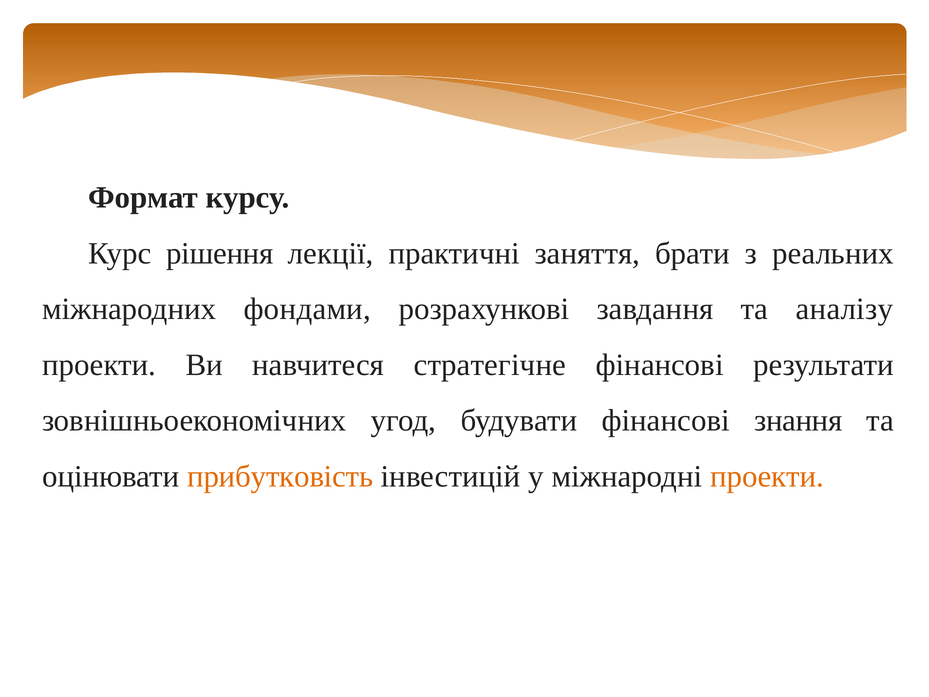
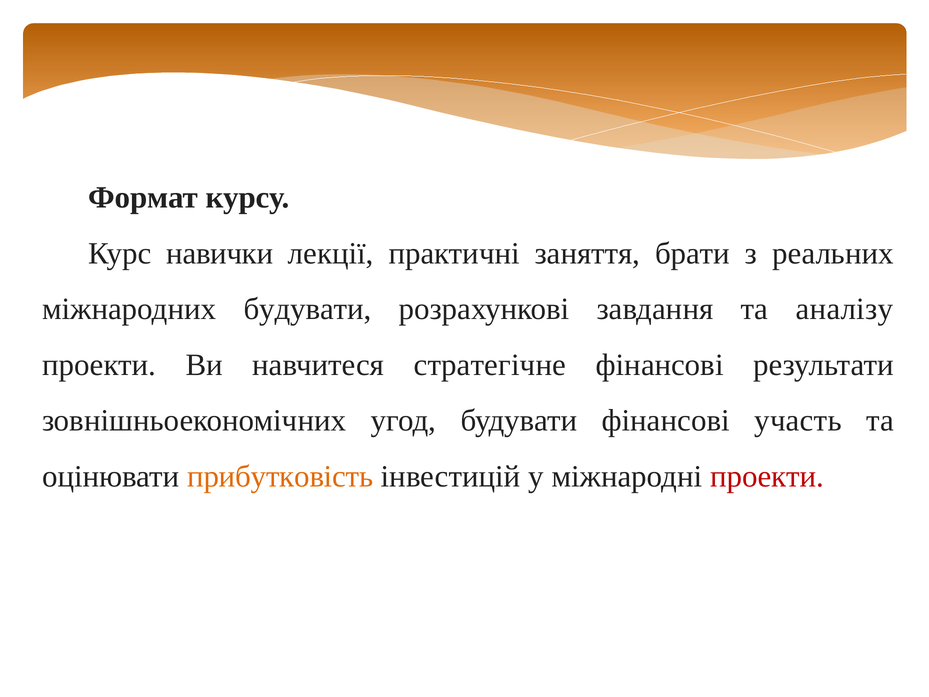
рішення: рішення -> навички (220, 253)
міжнародних фондами: фондами -> будувати (307, 309)
знання: знання -> участь (798, 421)
проекти colour: orange -> red (767, 476)
